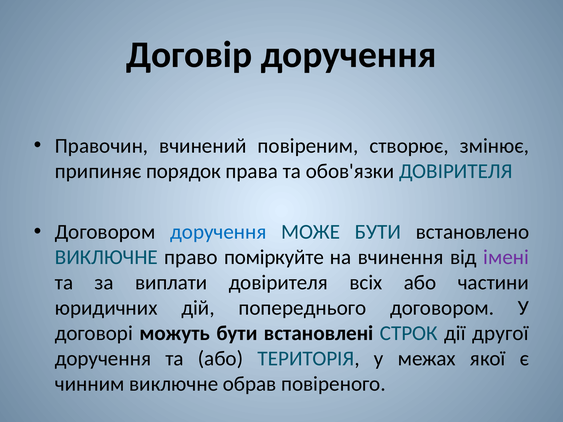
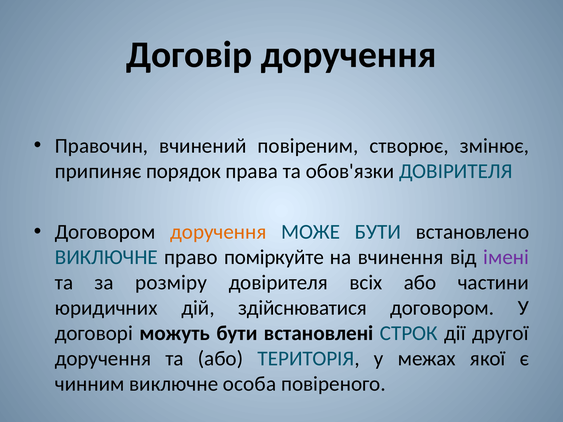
доручення colour: blue -> orange (218, 232)
виплати: виплати -> розміру (171, 283)
попереднього: попереднього -> здійснюватися (303, 308)
обрав: обрав -> особа (250, 384)
